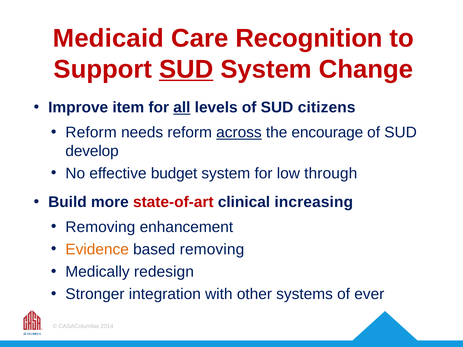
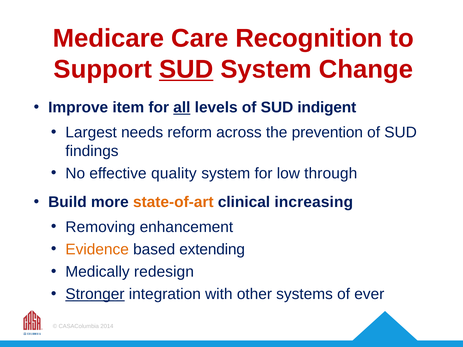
Medicaid: Medicaid -> Medicare (109, 38)
citizens: citizens -> indigent (327, 108)
Reform: Reform -> Largest (91, 133)
across underline: present -> none (239, 133)
encourage: encourage -> prevention (327, 133)
develop: develop -> findings (92, 151)
budget: budget -> quality (174, 173)
state-of-art colour: red -> orange (173, 202)
based removing: removing -> extending (212, 250)
Stronger underline: none -> present (95, 294)
